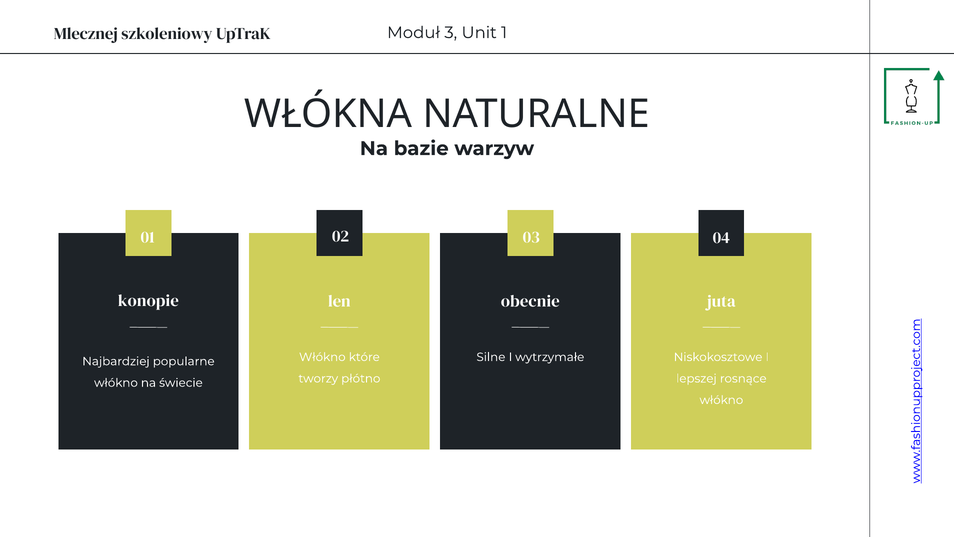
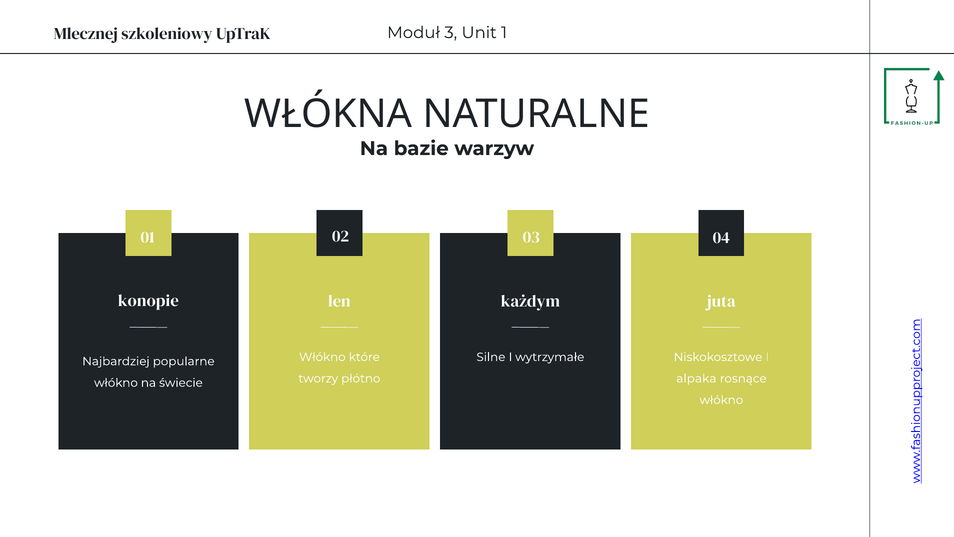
obecnie: obecnie -> każdym (530, 301)
lepszej: lepszej -> alpaka (696, 378)
